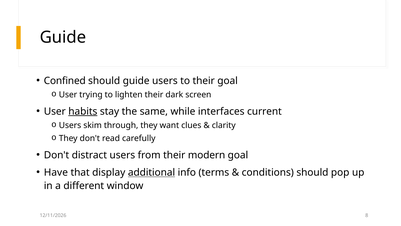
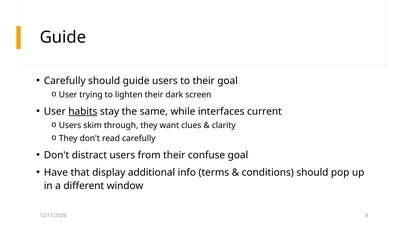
Confined: Confined -> Carefully (65, 81)
modern: modern -> confuse (207, 155)
additional underline: present -> none (152, 172)
